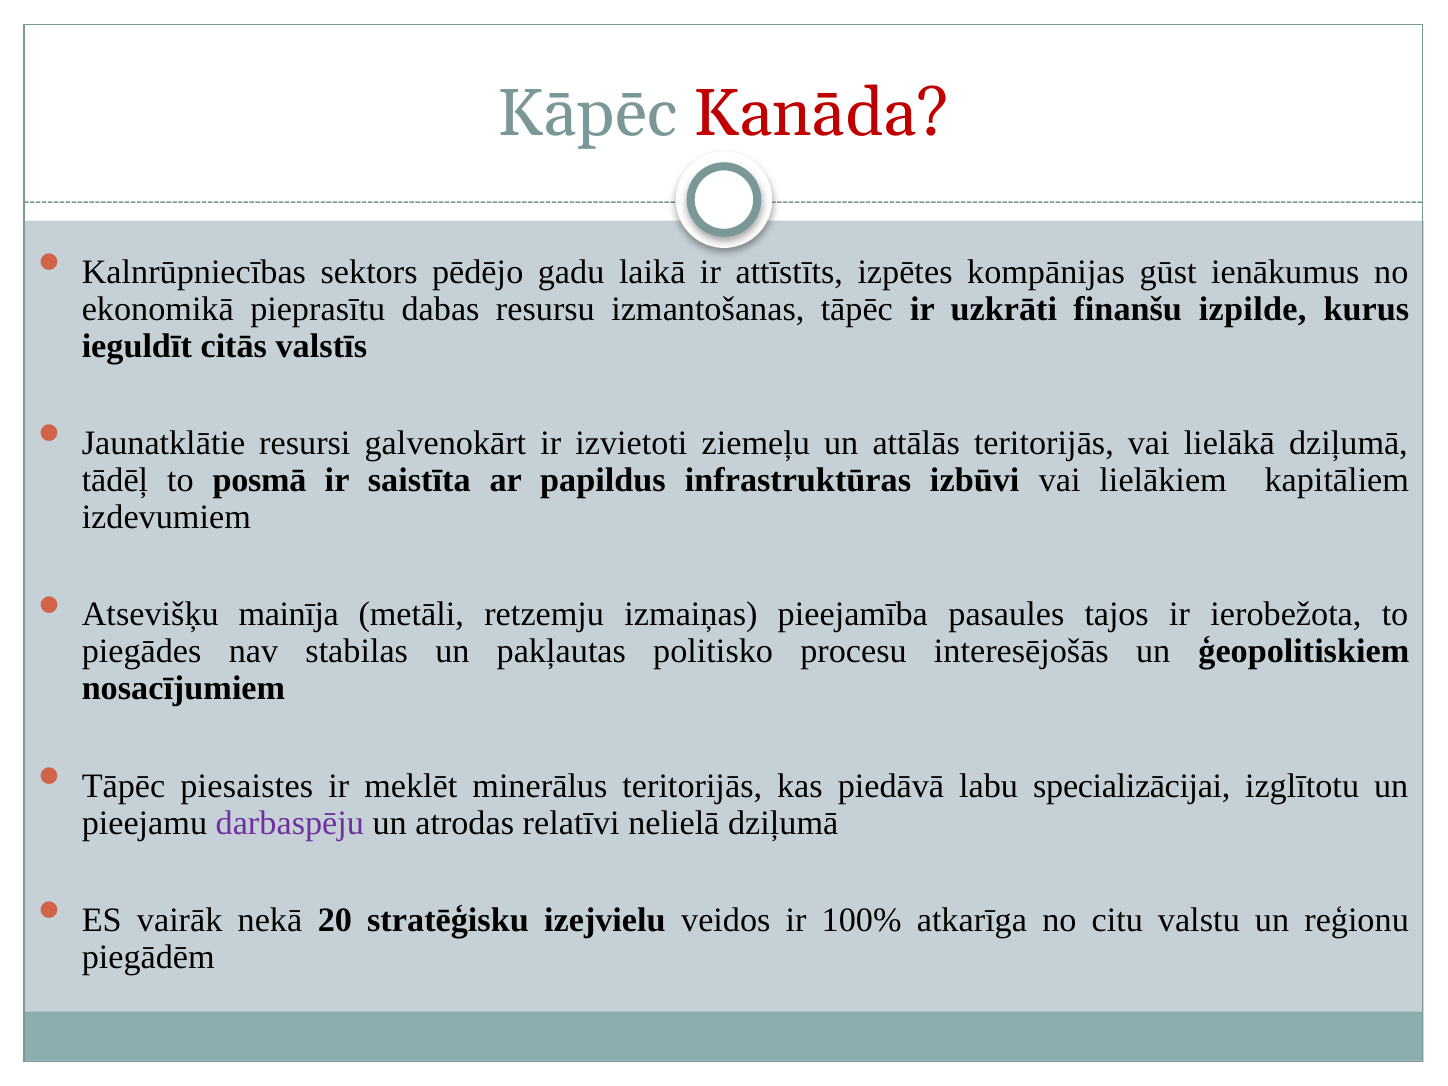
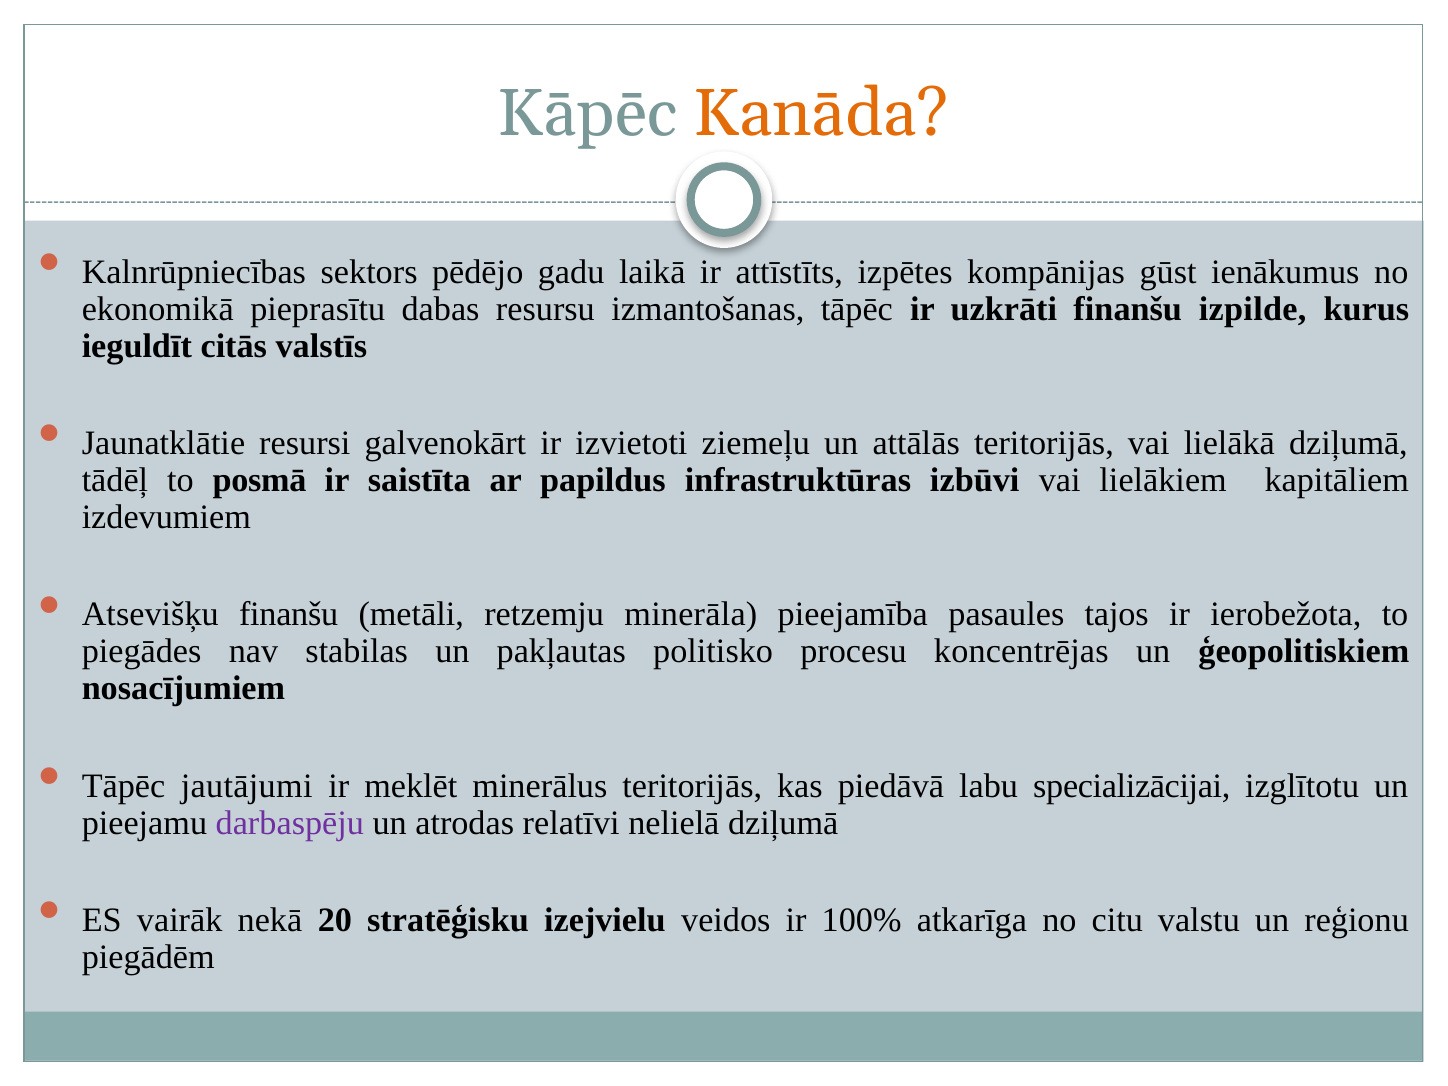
Kanāda colour: red -> orange (821, 114)
Atsevišķu mainīja: mainīja -> finanšu (289, 615)
izmaiņas: izmaiņas -> minerāla (691, 615)
interesējošās: interesējošās -> koncentrējas (1021, 652)
piesaistes: piesaistes -> jautājumi (247, 786)
